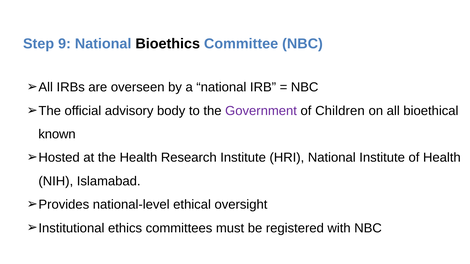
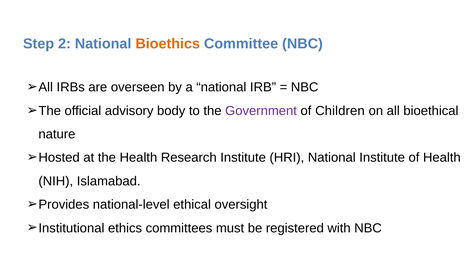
9: 9 -> 2 (64, 44)
Bioethics colour: black -> orange (168, 44)
known: known -> nature (57, 134)
